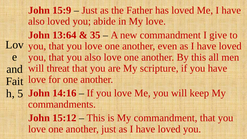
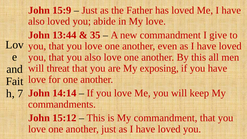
13:64: 13:64 -> 13:44 (64, 35)
scripture: scripture -> exposing (159, 68)
5: 5 -> 7 (20, 94)
14:16: 14:16 -> 14:14 (64, 93)
